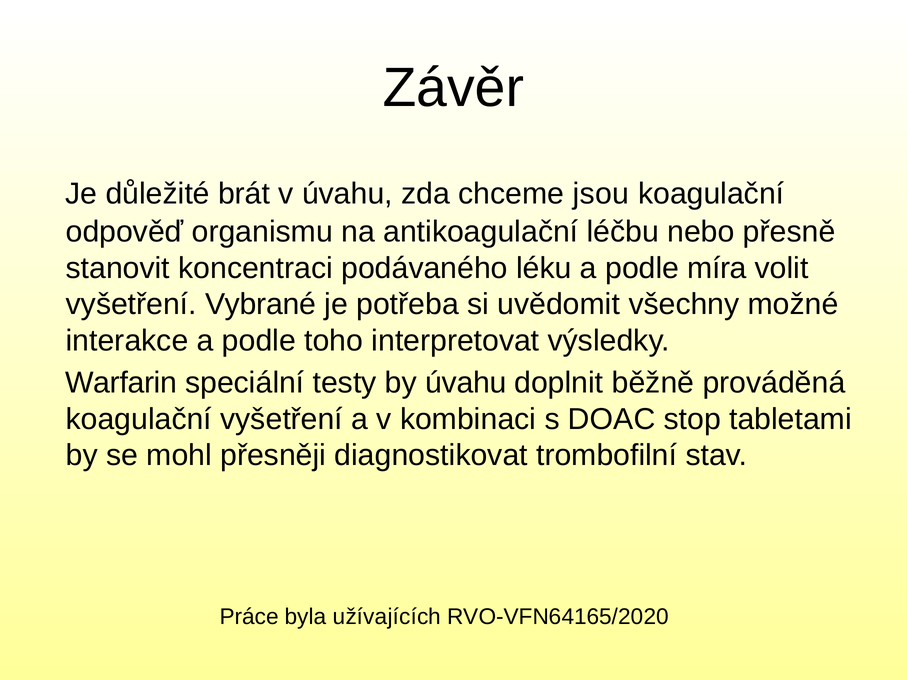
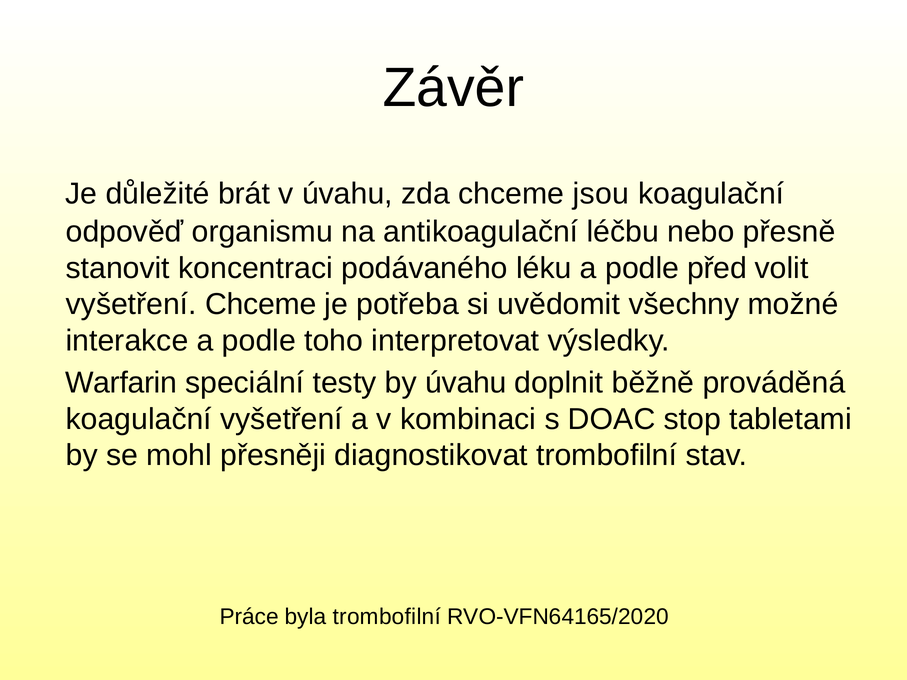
míra: míra -> před (717, 268)
vyšetření Vybrané: Vybrané -> Chceme (261, 304)
byla užívajících: užívajících -> trombofilní (387, 617)
